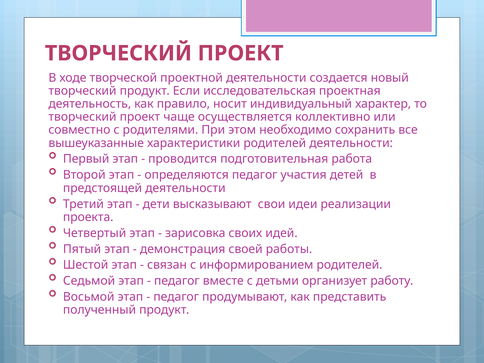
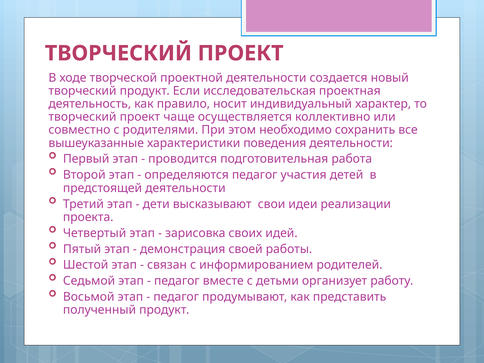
характеристики родителей: родителей -> поведения (275, 143)
